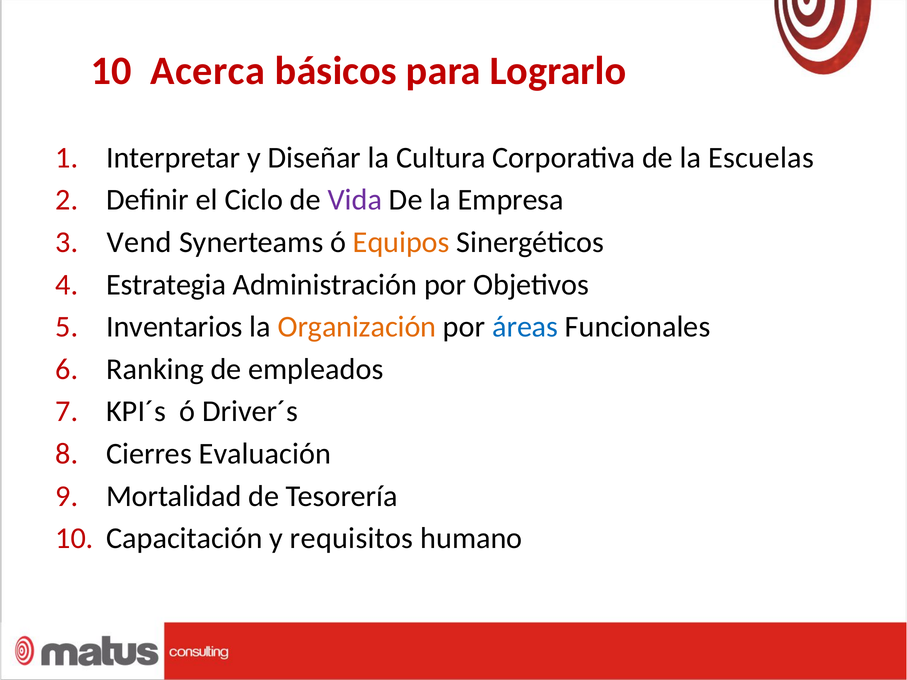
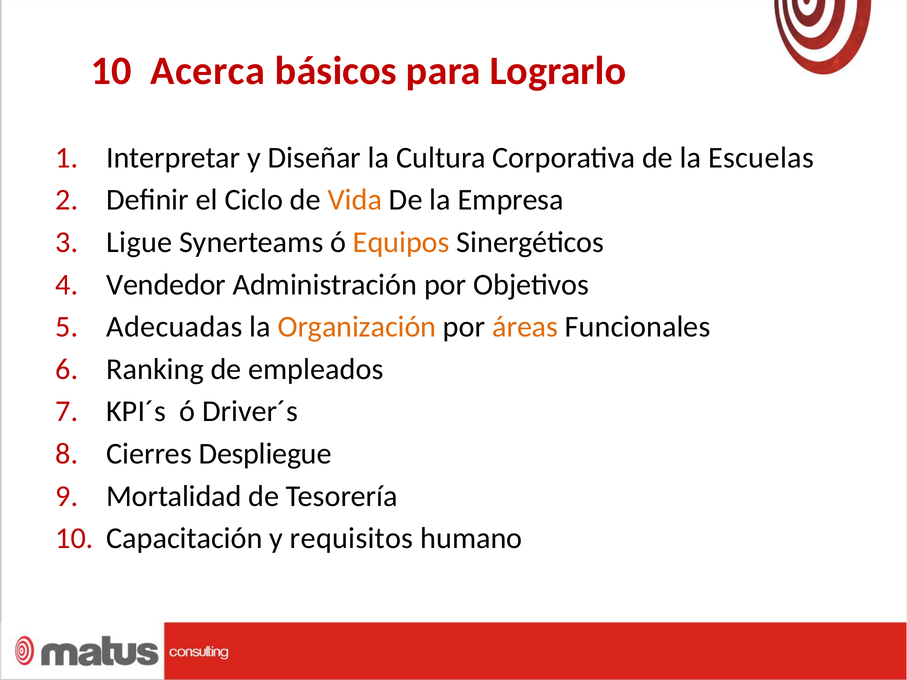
Vida colour: purple -> orange (355, 200)
Vend: Vend -> Ligue (139, 242)
Estrategia: Estrategia -> Vendedor (166, 285)
Inventarios: Inventarios -> Adecuadas (174, 327)
áreas colour: blue -> orange (525, 327)
Evaluación: Evaluación -> Despliegue (265, 454)
